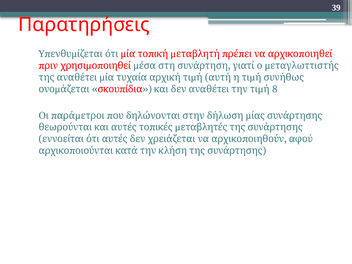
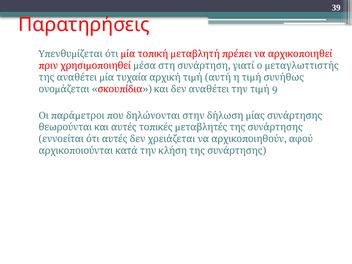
8: 8 -> 9 (275, 89)
